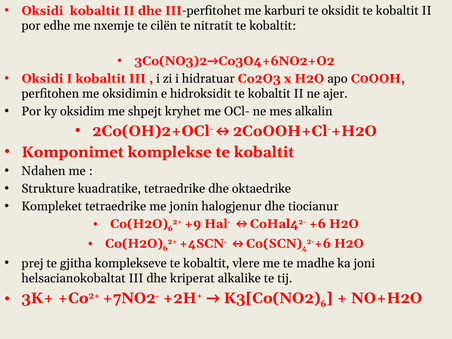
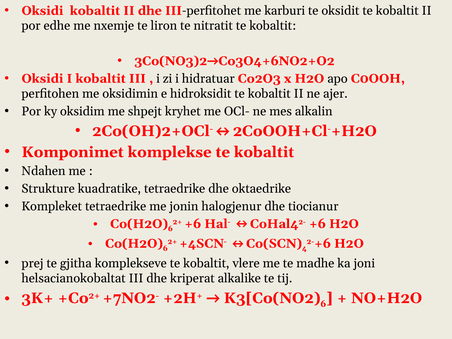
cilën: cilën -> liron (164, 26)
+9: +9 -> +6 (193, 224)
